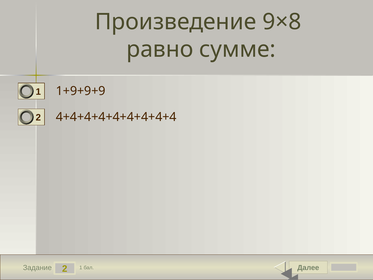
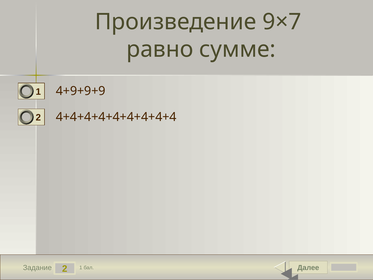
9×8: 9×8 -> 9×7 (282, 22)
1+9+9+9: 1+9+9+9 -> 4+9+9+9 (81, 91)
